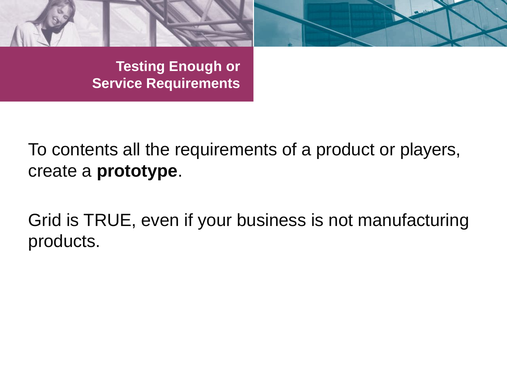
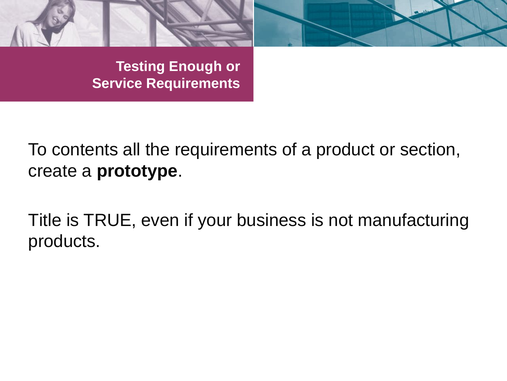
players: players -> section (430, 150)
Grid: Grid -> Title (45, 220)
